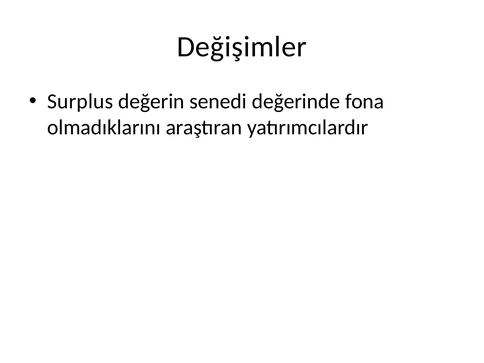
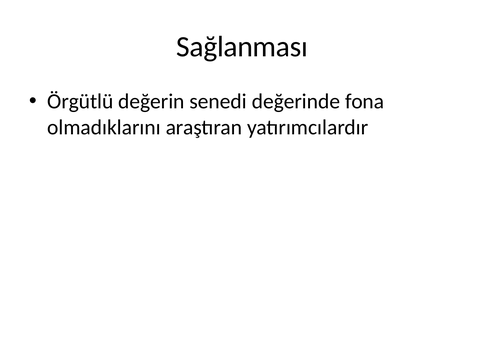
Değişimler: Değişimler -> Sağlanması (242, 47)
Surplus: Surplus -> Örgütlü (80, 102)
